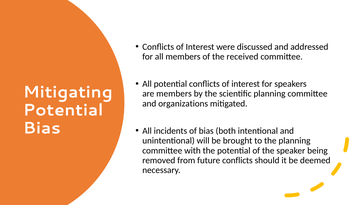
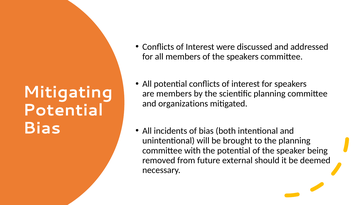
the received: received -> speakers (243, 57)
future conflicts: conflicts -> external (237, 160)
